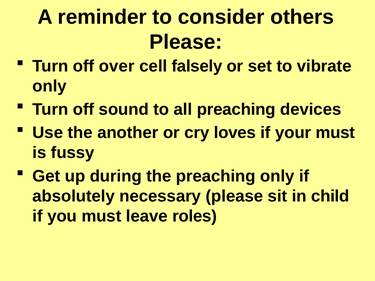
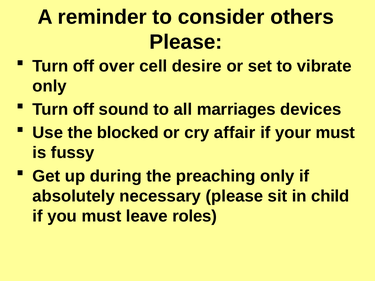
falsely: falsely -> desire (197, 66)
all preaching: preaching -> marriages (236, 110)
another: another -> blocked (128, 133)
loves: loves -> affair (235, 133)
